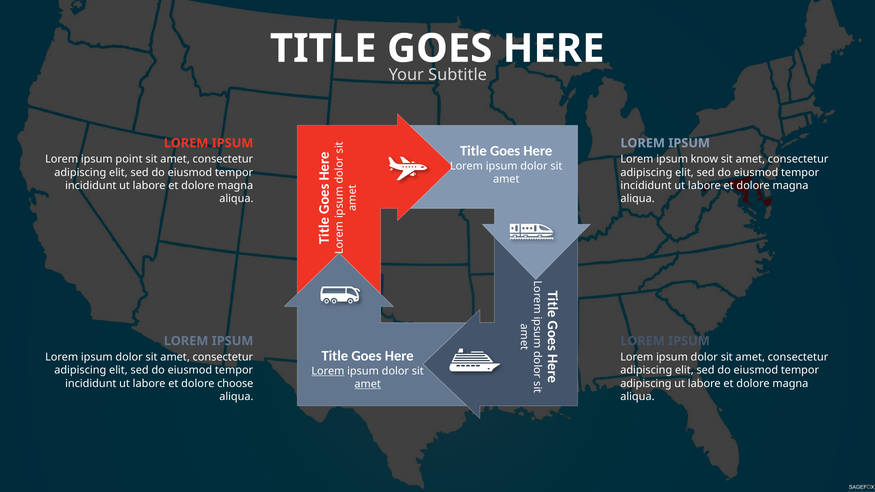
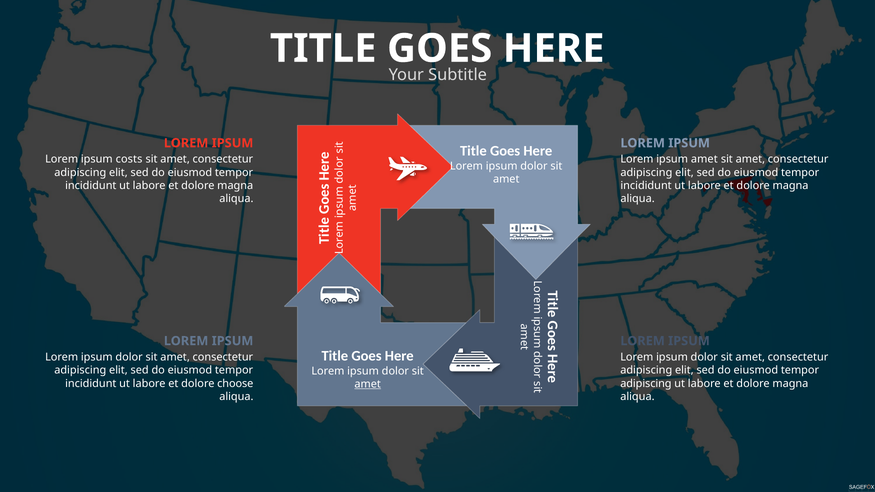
point: point -> costs (129, 159)
ipsum know: know -> amet (704, 159)
Lorem underline: present -> none (328, 371)
